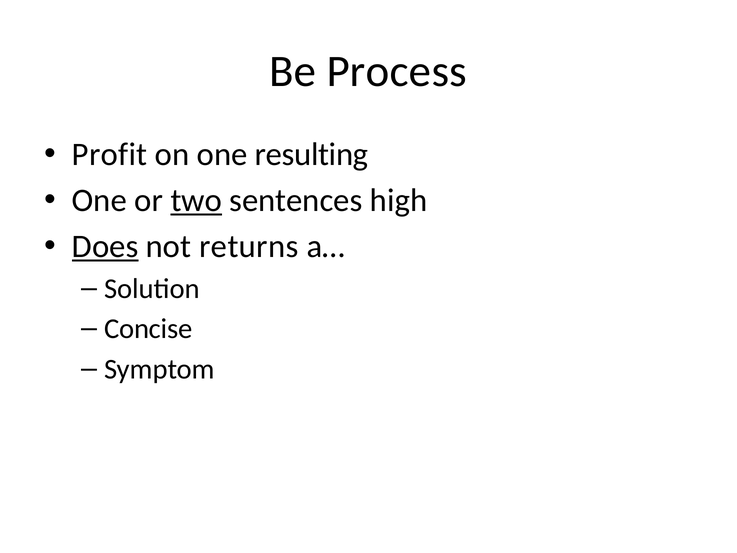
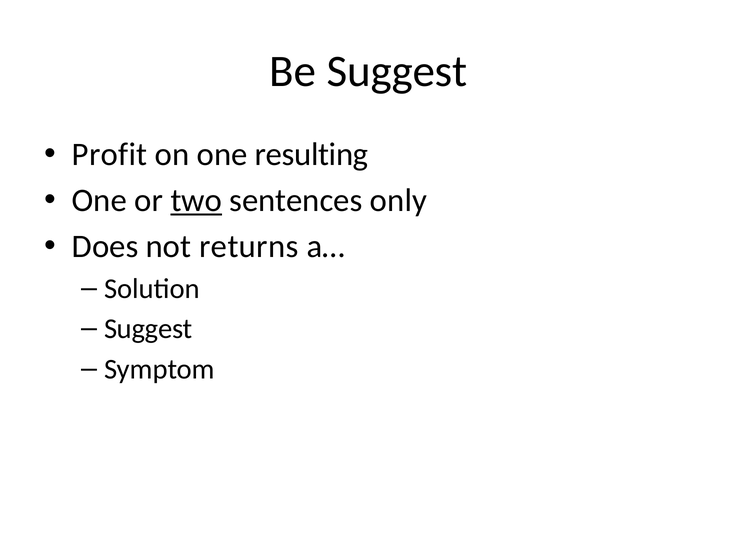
Be Process: Process -> Suggest (397, 71)
high: high -> only (399, 200)
Does underline: present -> none (105, 246)
Concise: Concise -> Suggest (148, 329)
